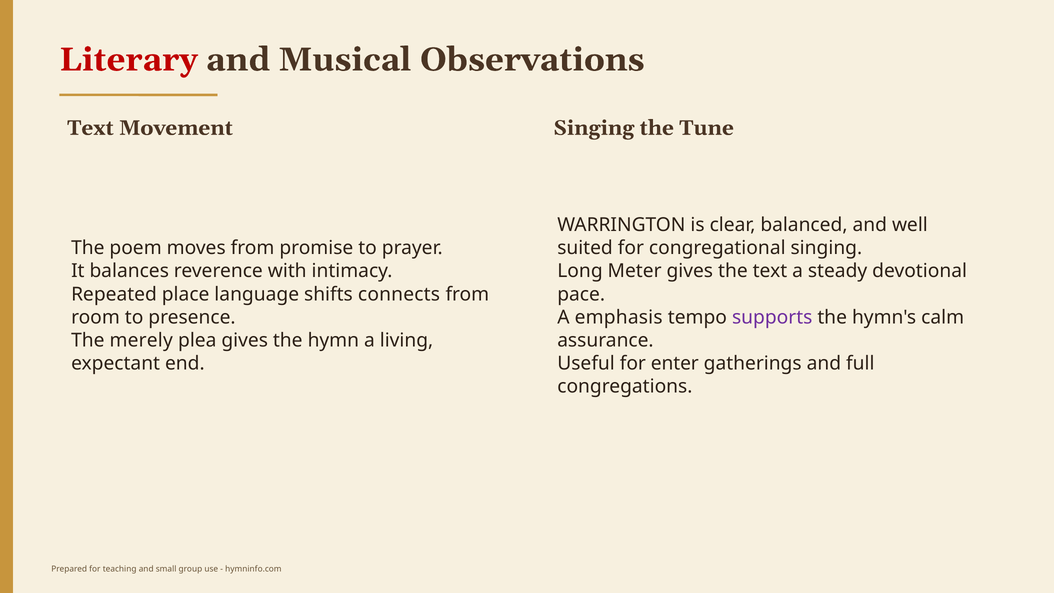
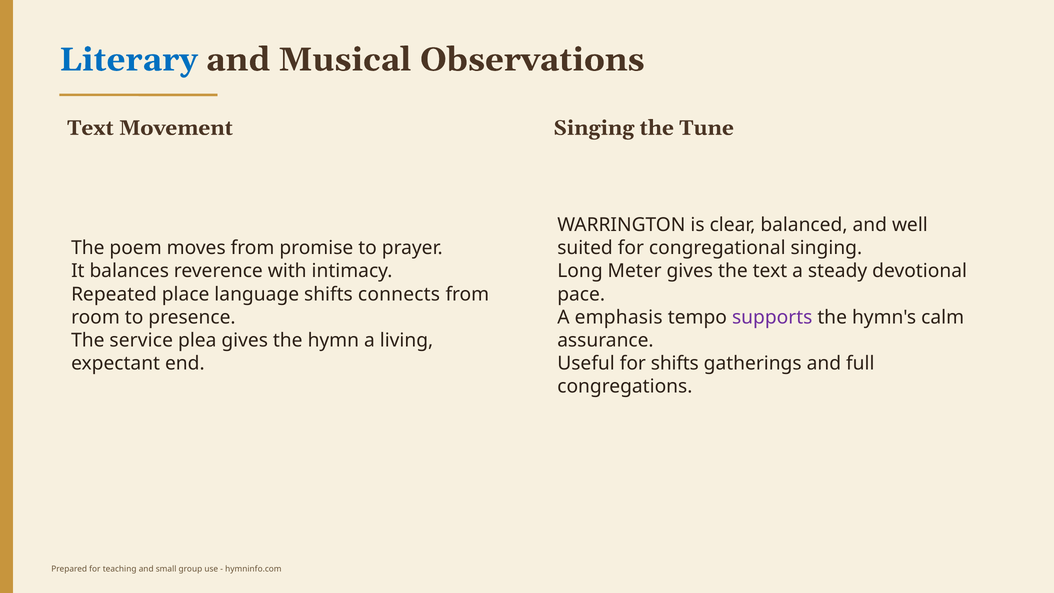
Literary colour: red -> blue (129, 60)
merely: merely -> service (141, 340)
for enter: enter -> shifts (675, 363)
